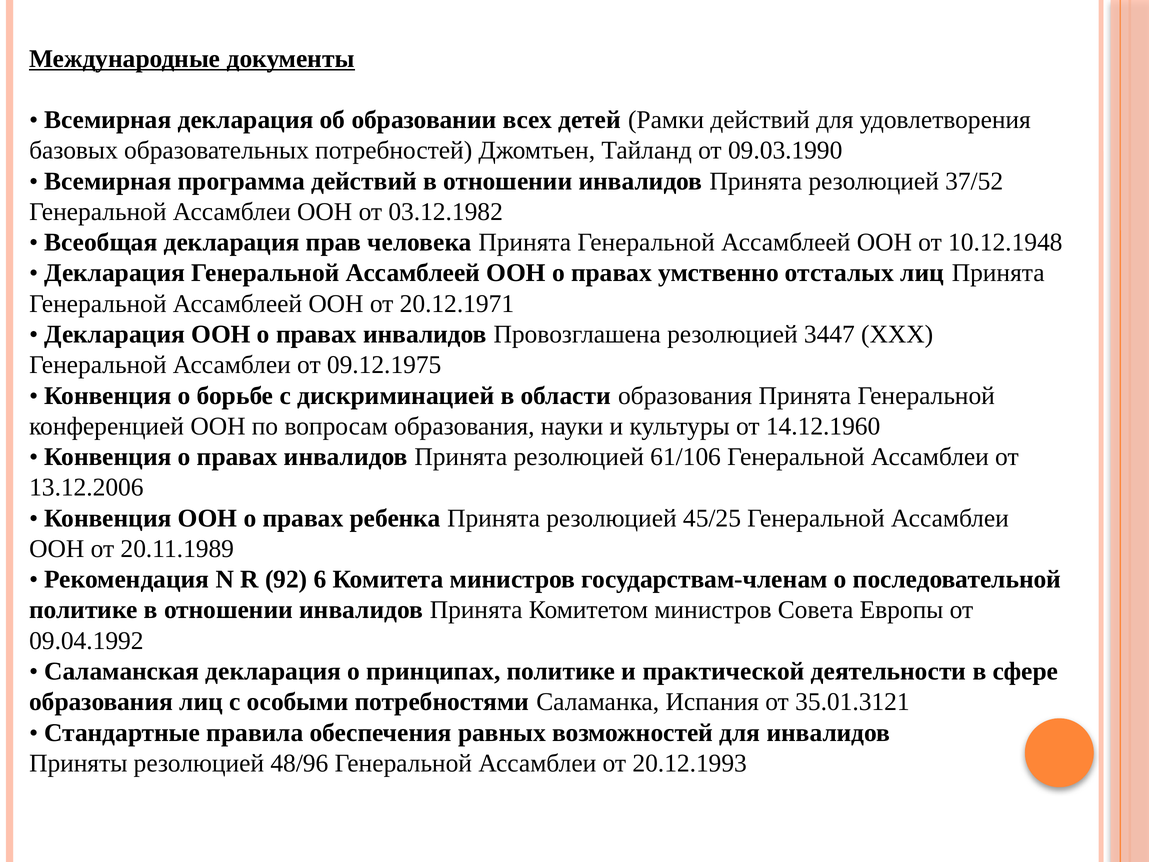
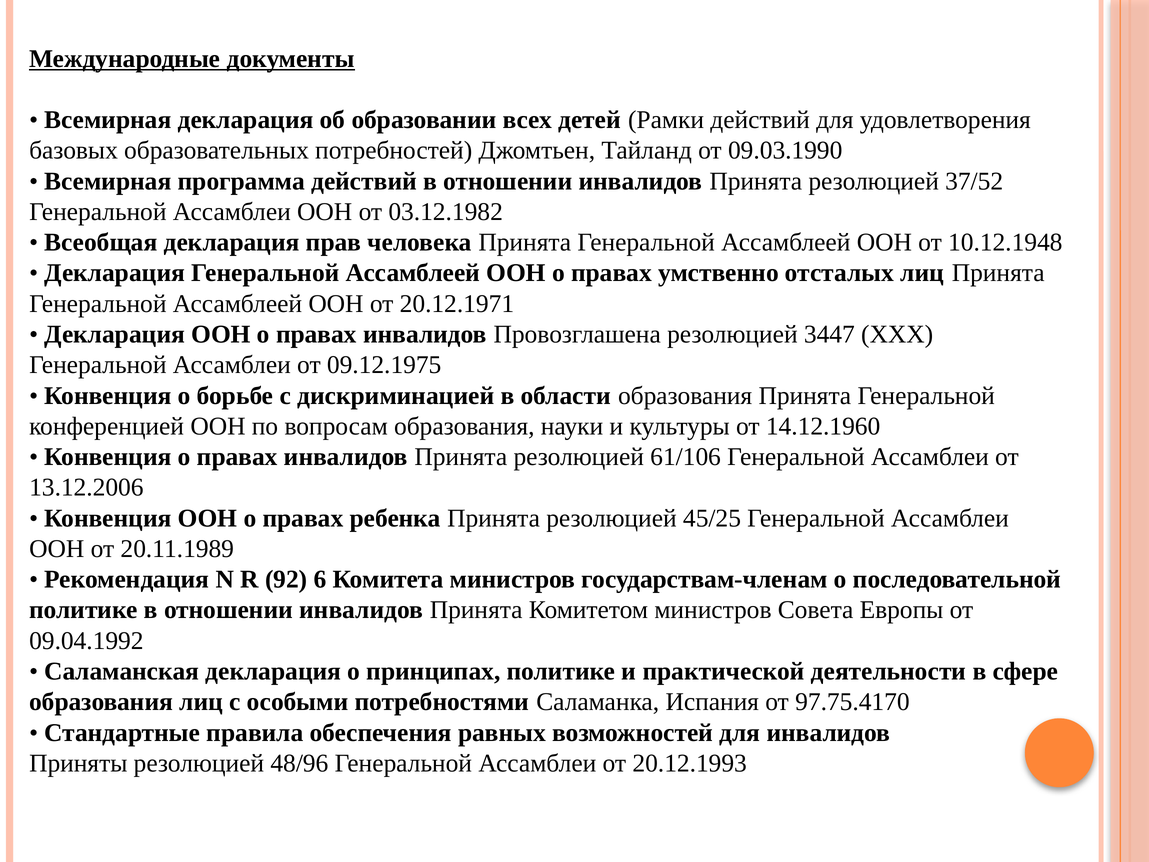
35.01.3121: 35.01.3121 -> 97.75.4170 (852, 702)
